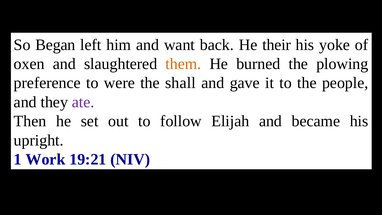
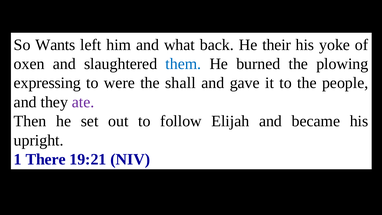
Began: Began -> Wants (55, 45)
want: want -> what (179, 45)
them colour: orange -> blue (183, 64)
preference: preference -> expressing (47, 83)
Work: Work -> There (46, 159)
